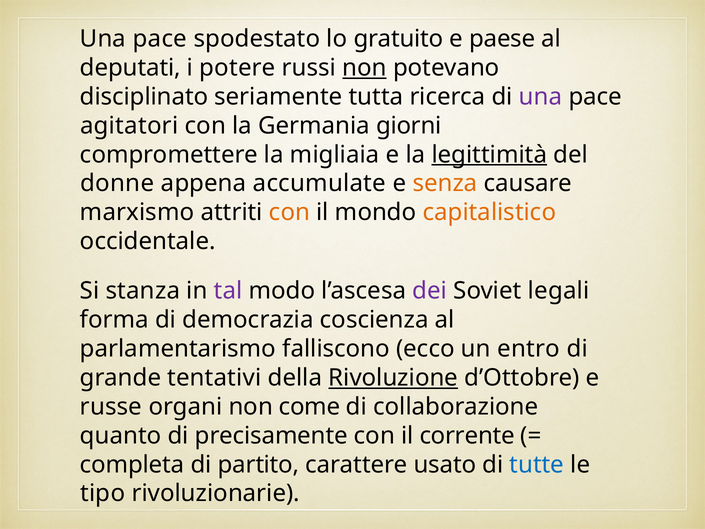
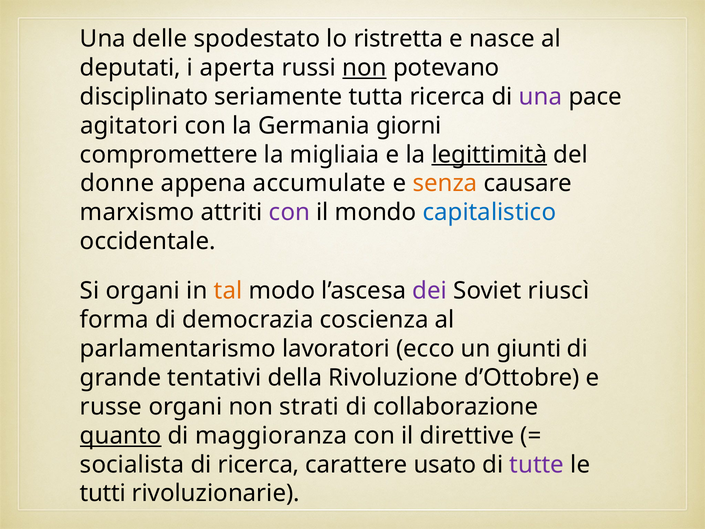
pace: pace -> delle (160, 39)
gratuito: gratuito -> ristretta (398, 39)
paese: paese -> nasce (502, 39)
potere: potere -> aperta (237, 68)
con colour: orange -> purple (289, 212)
capitalistico colour: orange -> blue (489, 212)
Si stanza: stanza -> organi (143, 291)
tal colour: purple -> orange (228, 291)
legali: legali -> riuscì (559, 291)
falliscono: falliscono -> lavoratori (336, 349)
entro: entro -> giunti (529, 349)
Rivoluzione underline: present -> none (393, 378)
come: come -> strati (309, 407)
quanto underline: none -> present (121, 435)
precisamente: precisamente -> maggioranza (271, 435)
corrente: corrente -> direttive (467, 435)
completa: completa -> socialista (132, 464)
di partito: partito -> ricerca (259, 464)
tutte colour: blue -> purple (537, 464)
tipo: tipo -> tutti (103, 493)
